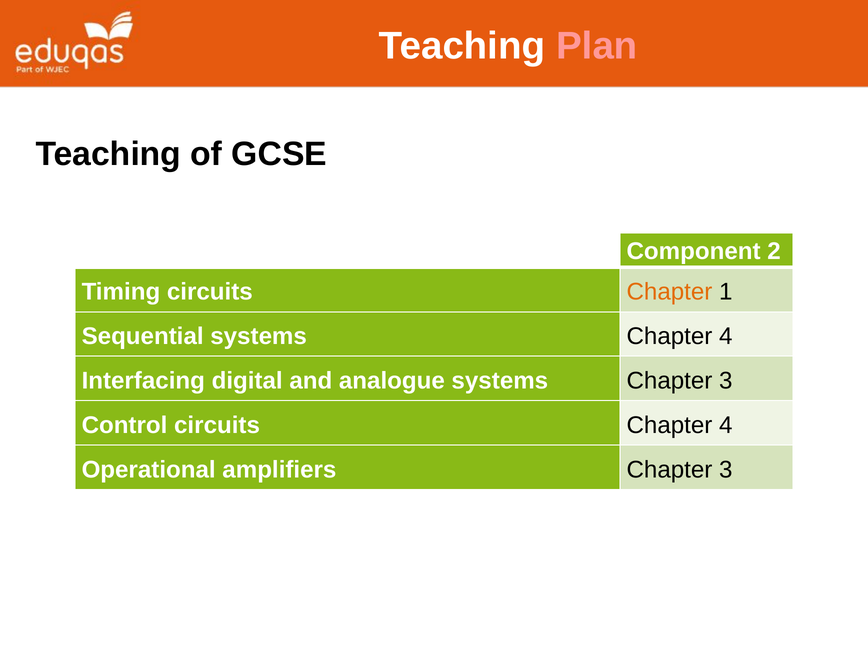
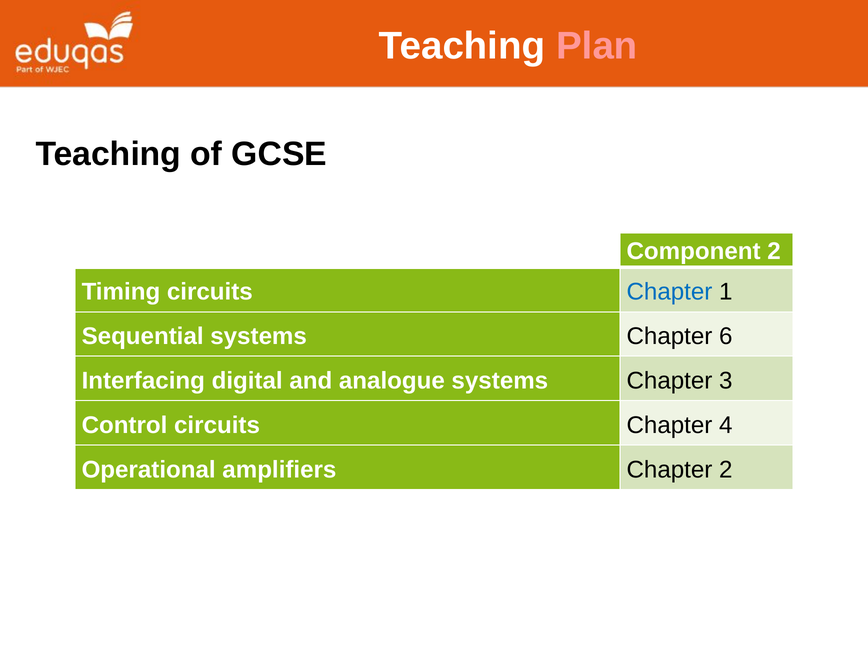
Chapter colour: orange -> blue (669, 292)
systems Chapter 4: 4 -> 6 (726, 336)
amplifiers Chapter 3: 3 -> 2 (726, 470)
